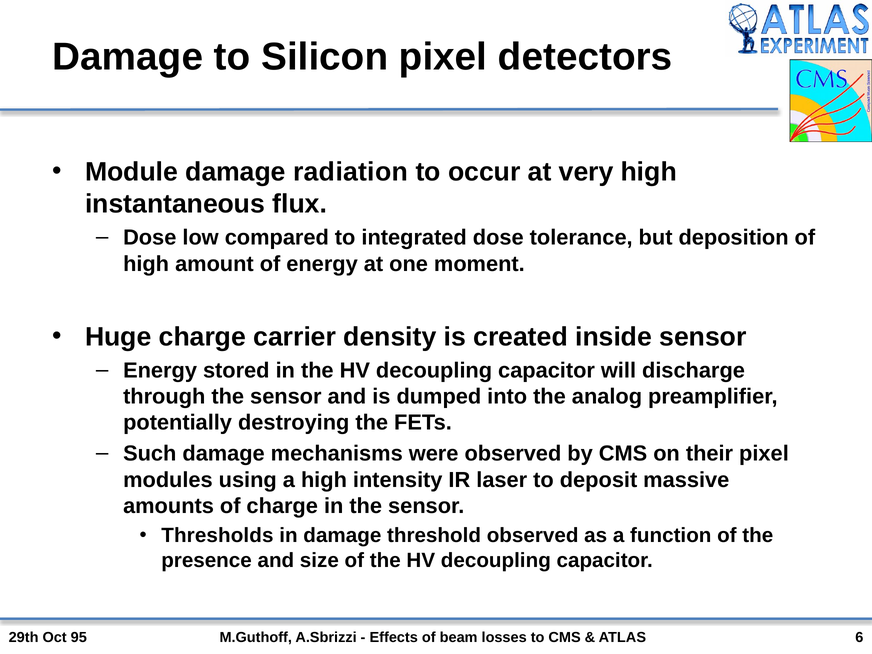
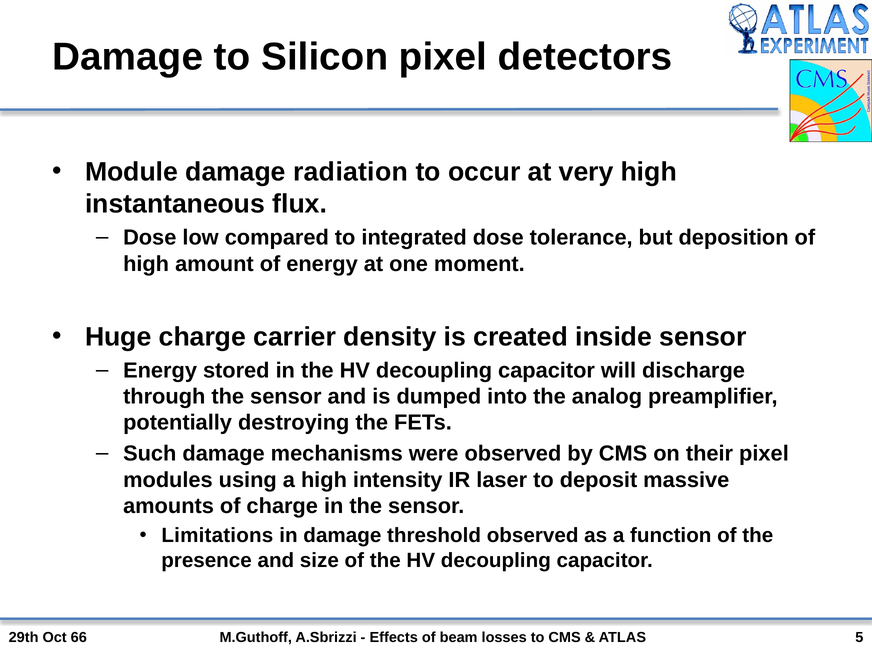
Thresholds: Thresholds -> Limitations (217, 536)
95: 95 -> 66 (79, 638)
6: 6 -> 5 (859, 638)
